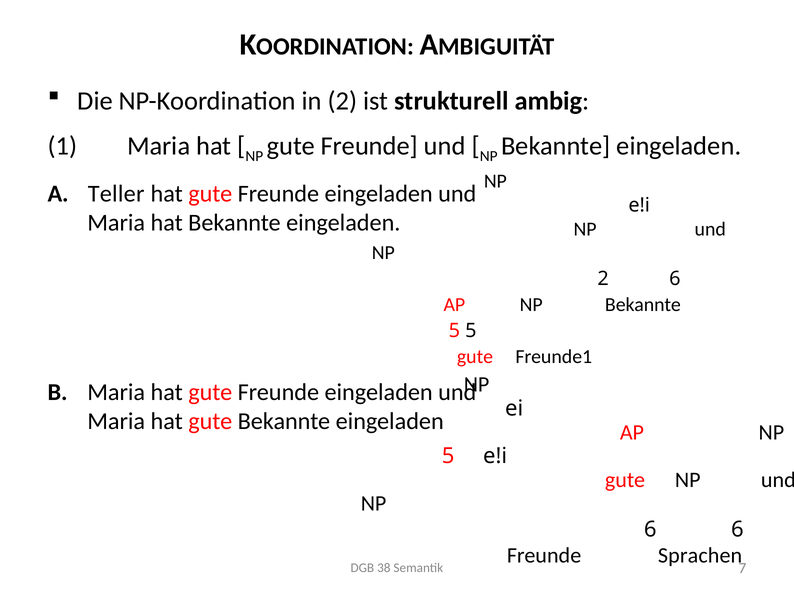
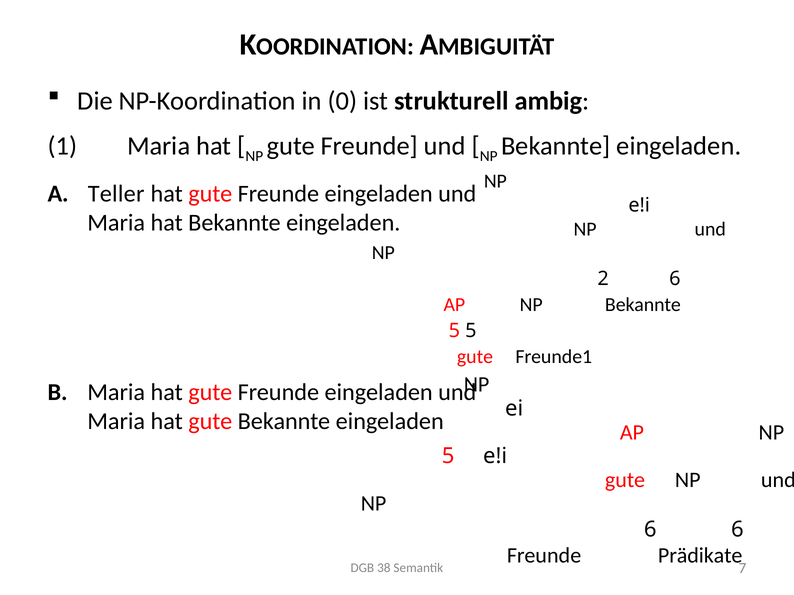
in 2: 2 -> 0 (342, 101)
Sprachen: Sprachen -> Prädikate (700, 556)
